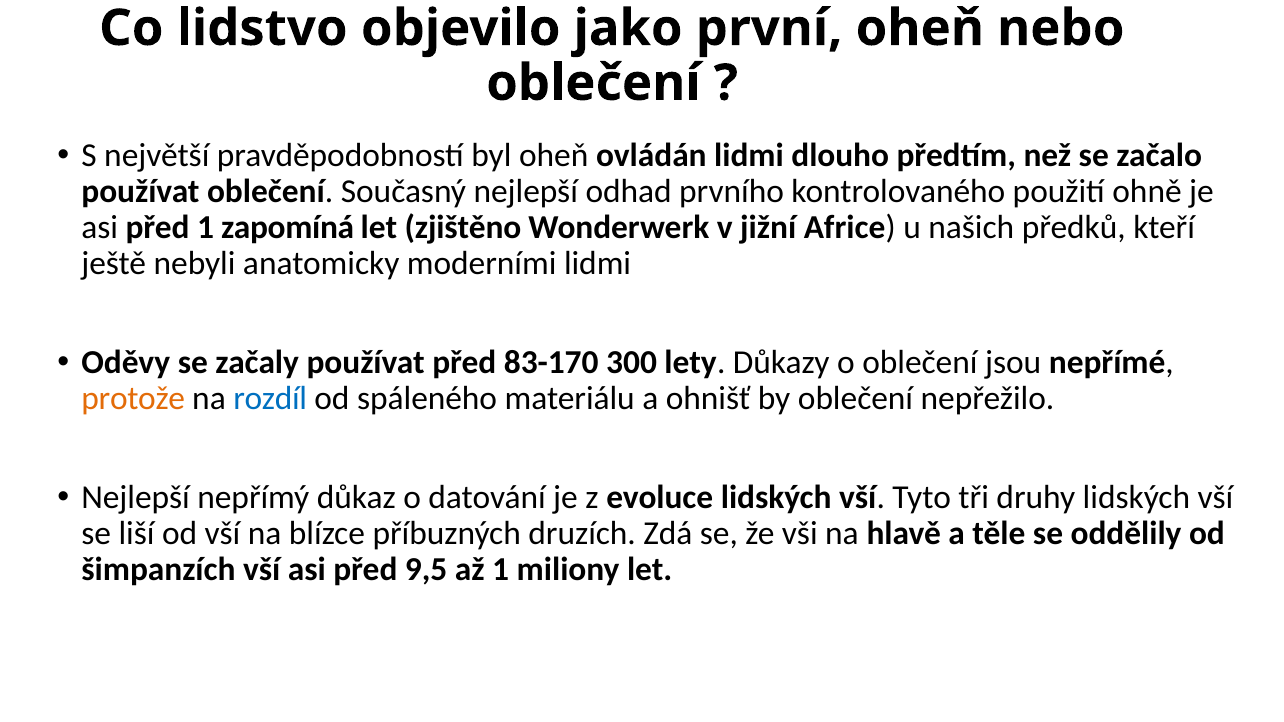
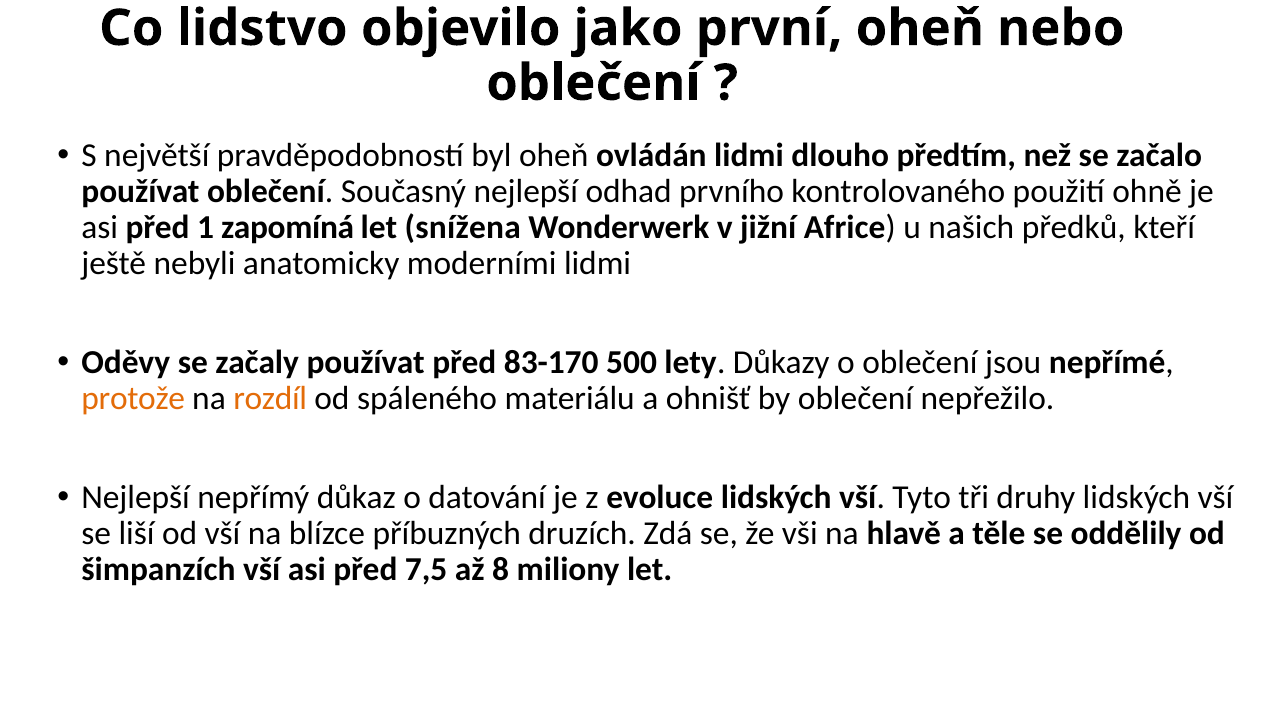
zjištěno: zjištěno -> snížena (463, 228)
300: 300 -> 500 (632, 363)
rozdíl colour: blue -> orange (270, 399)
9,5: 9,5 -> 7,5 (426, 570)
až 1: 1 -> 8 (501, 570)
